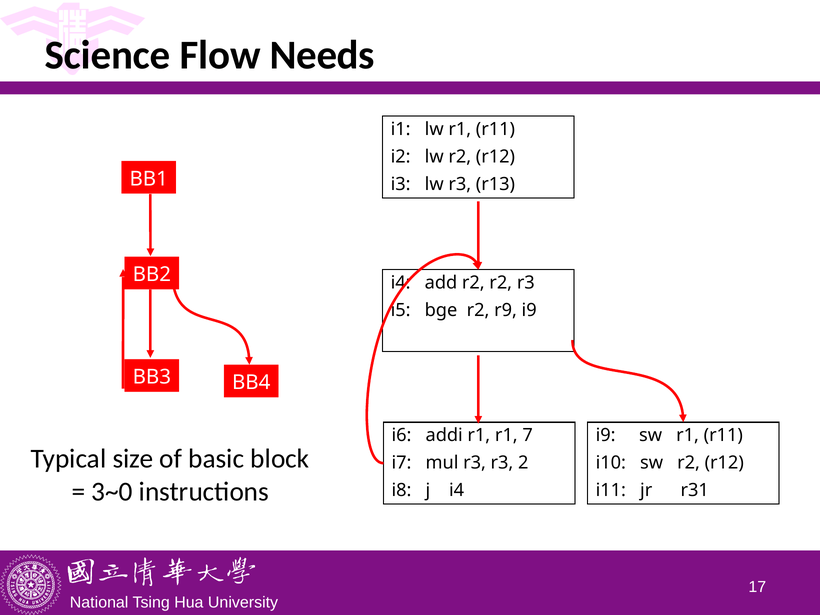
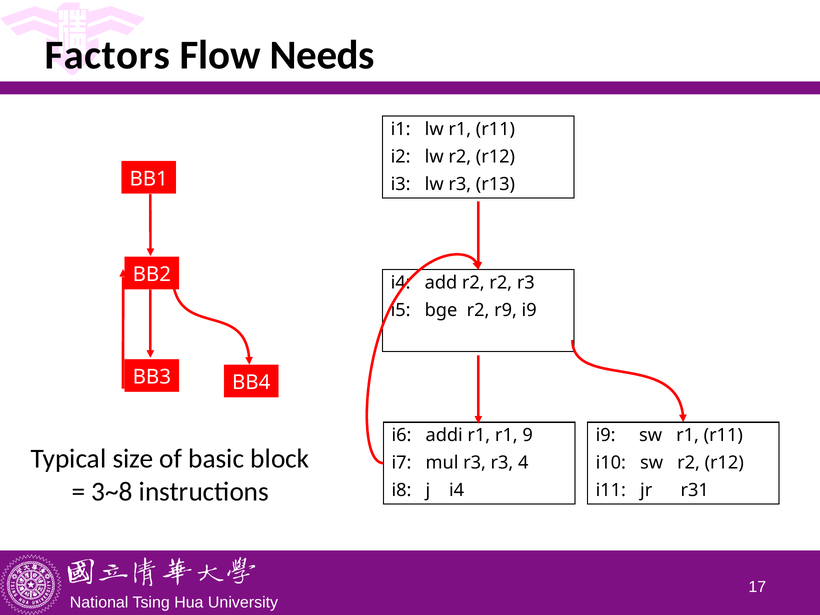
Science: Science -> Factors (107, 55)
7: 7 -> 9 (528, 435)
2: 2 -> 4 (523, 463)
3~0: 3~0 -> 3~8 (112, 492)
